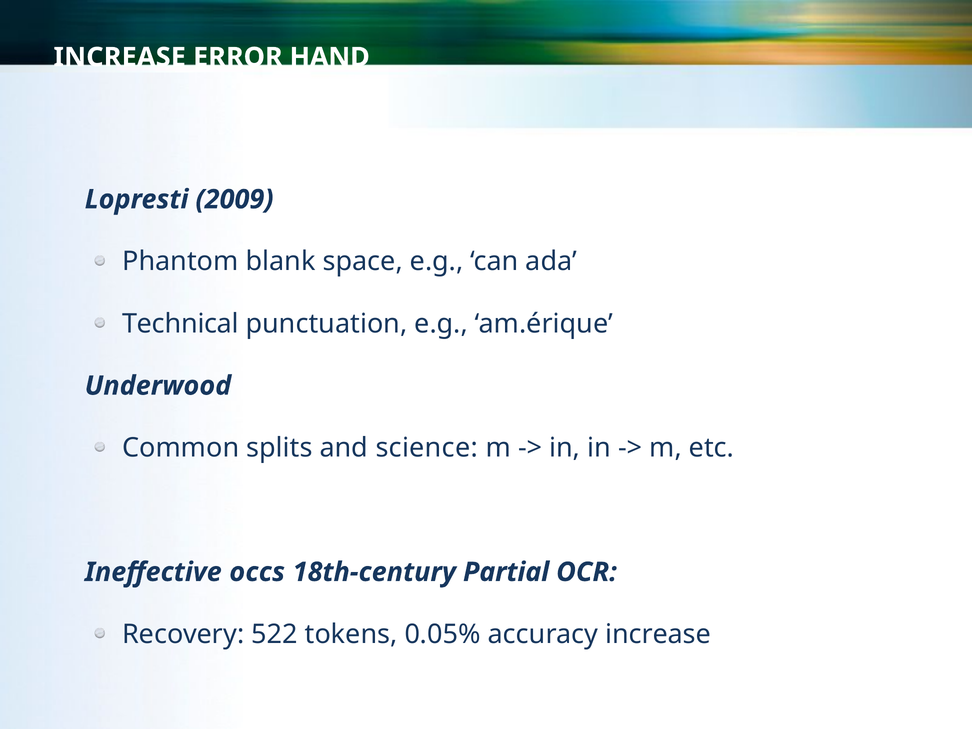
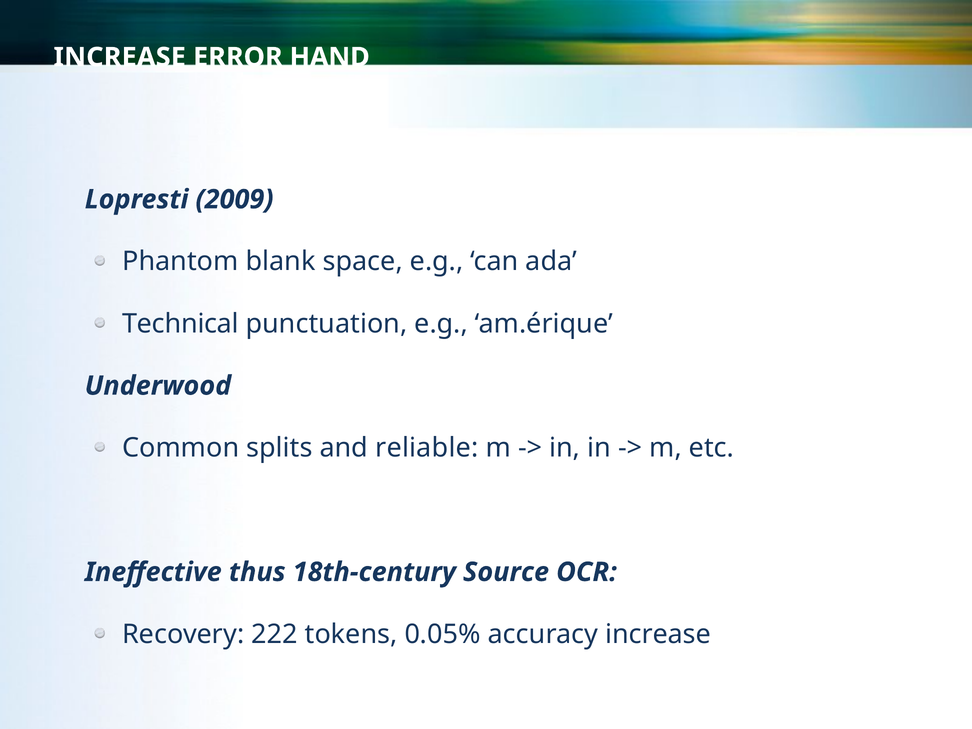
science: science -> reliable (427, 448)
occs: occs -> thus (257, 572)
Partial: Partial -> Source (506, 572)
522: 522 -> 222 (275, 634)
